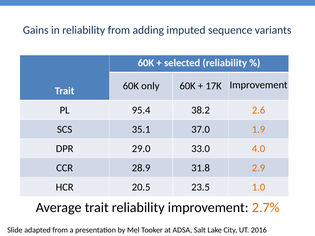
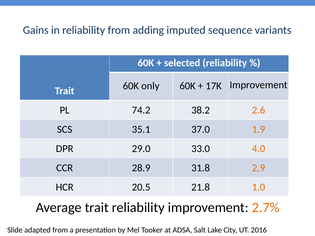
95.4: 95.4 -> 74.2 (141, 110)
23.5: 23.5 -> 21.8 (201, 187)
